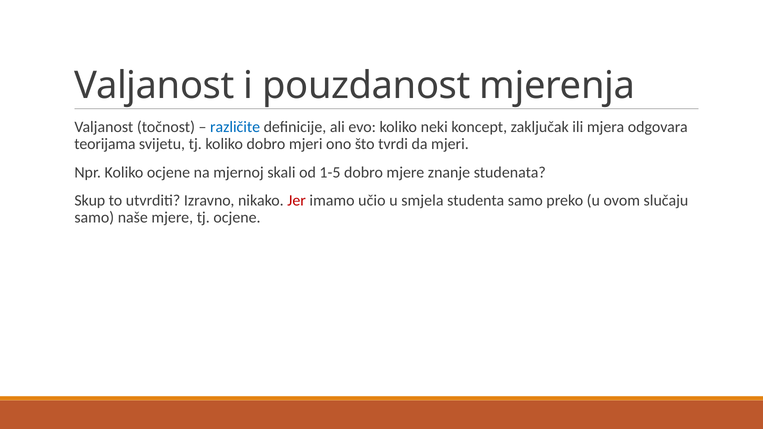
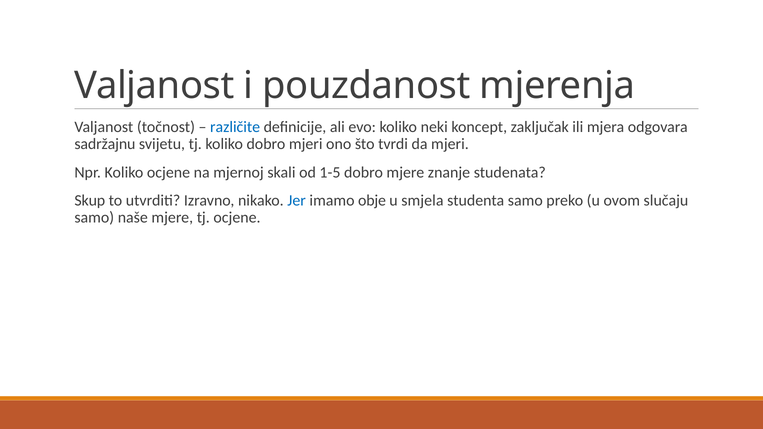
teorijama: teorijama -> sadržajnu (105, 144)
Jer colour: red -> blue (297, 201)
učio: učio -> obje (372, 201)
